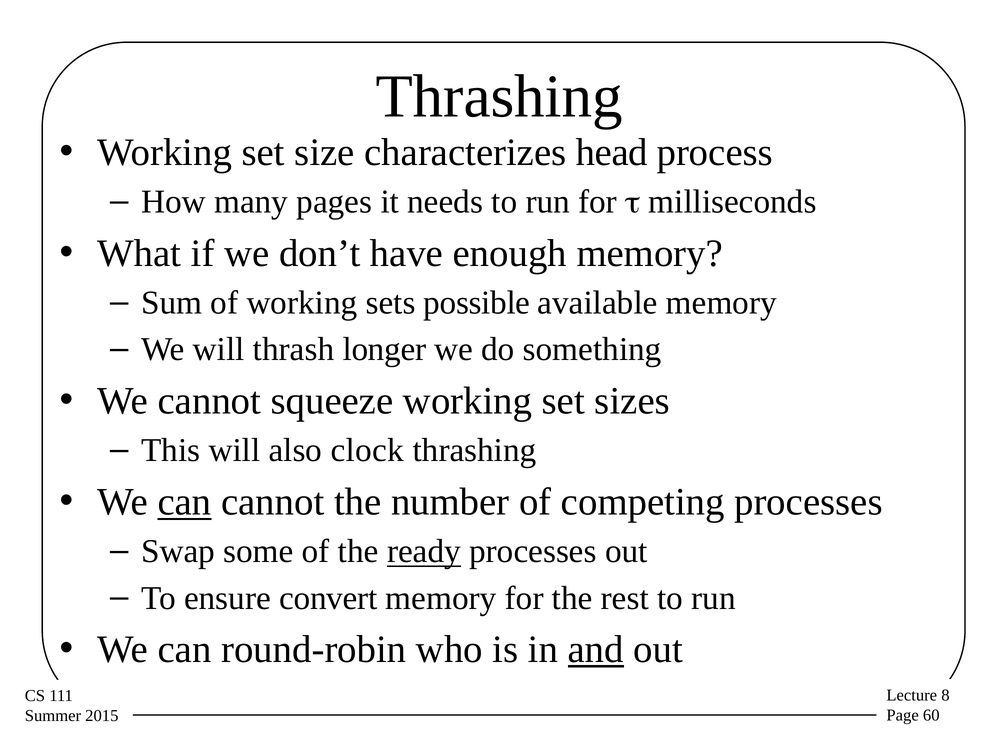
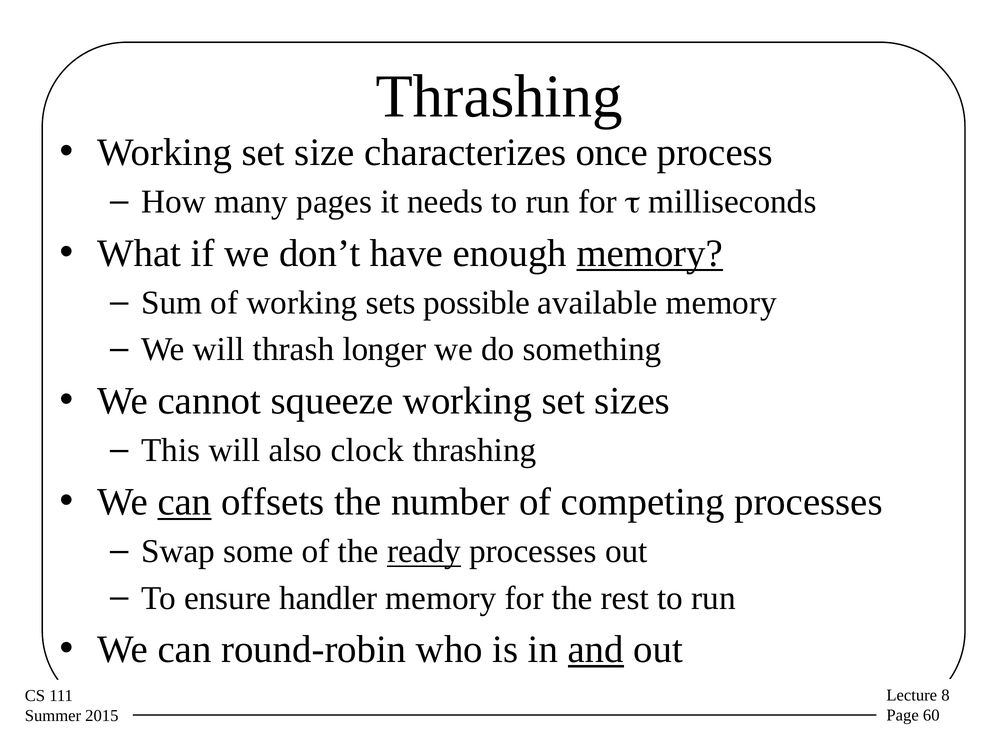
head: head -> once (612, 152)
memory underline: none -> present (650, 253)
can cannot: cannot -> offsets (273, 502)
convert: convert -> handler (328, 598)
